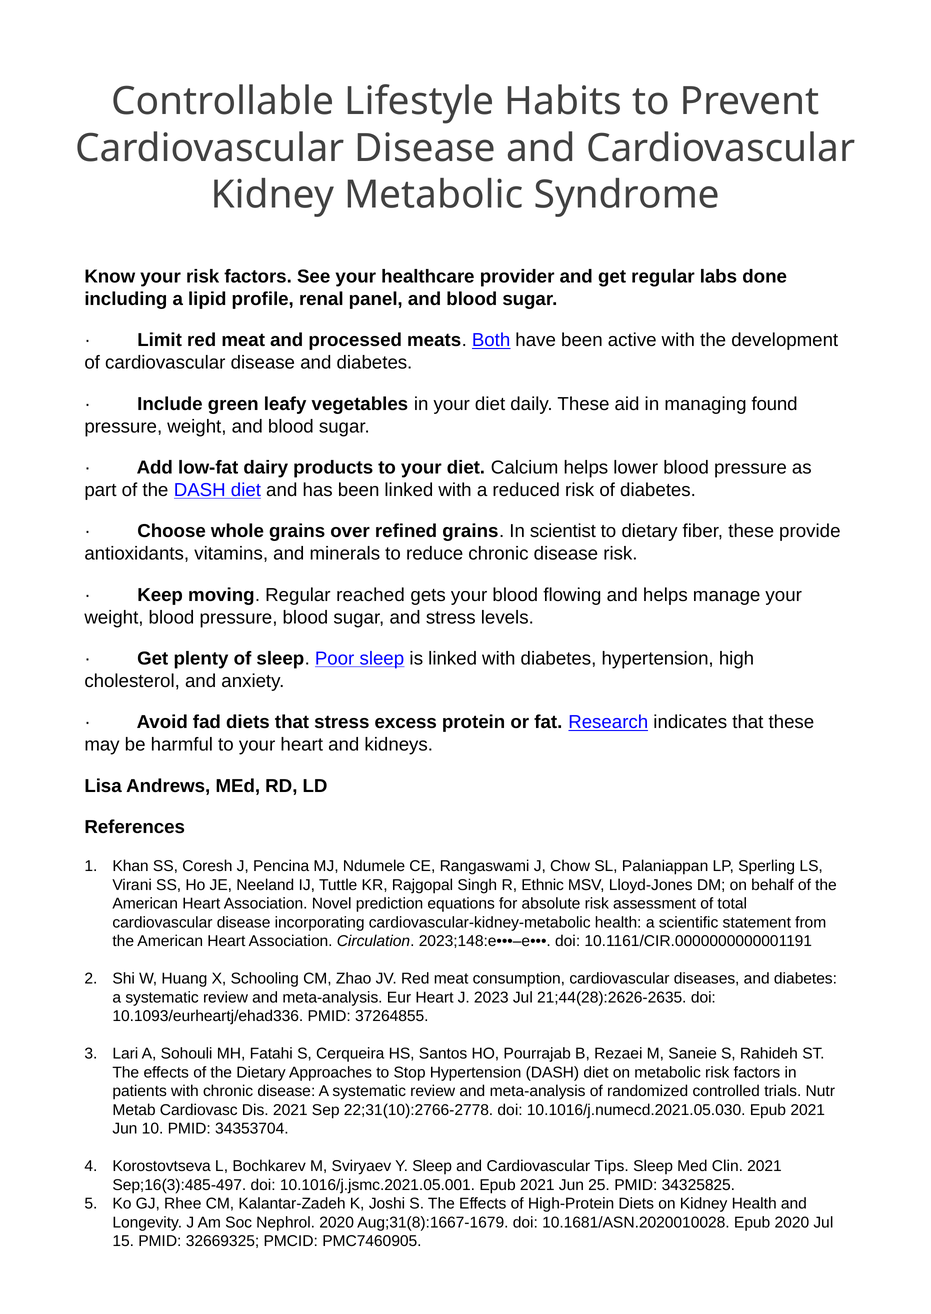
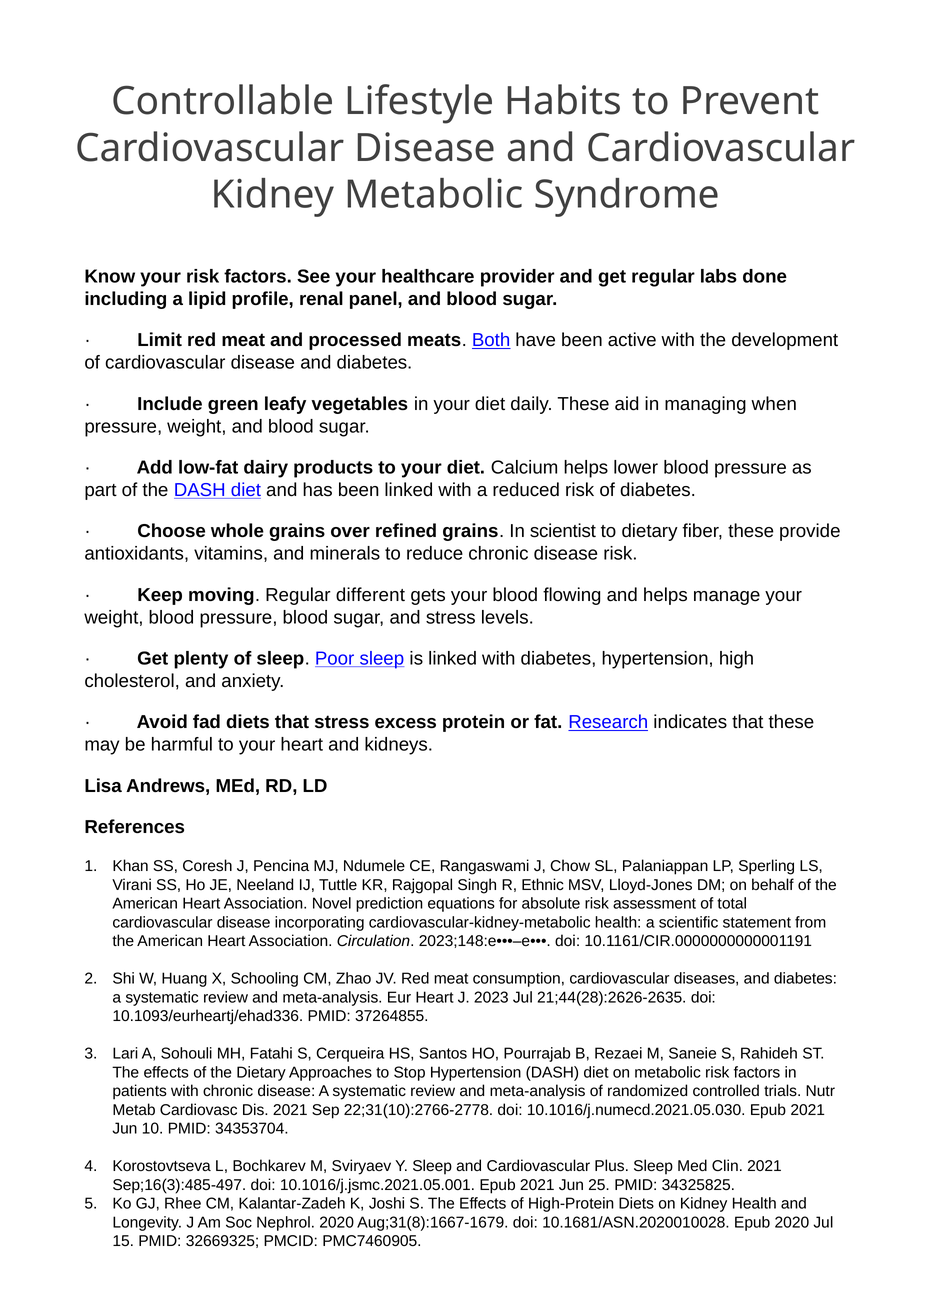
found: found -> when (774, 404)
reached: reached -> different (370, 594)
Tips: Tips -> Plus (612, 1165)
